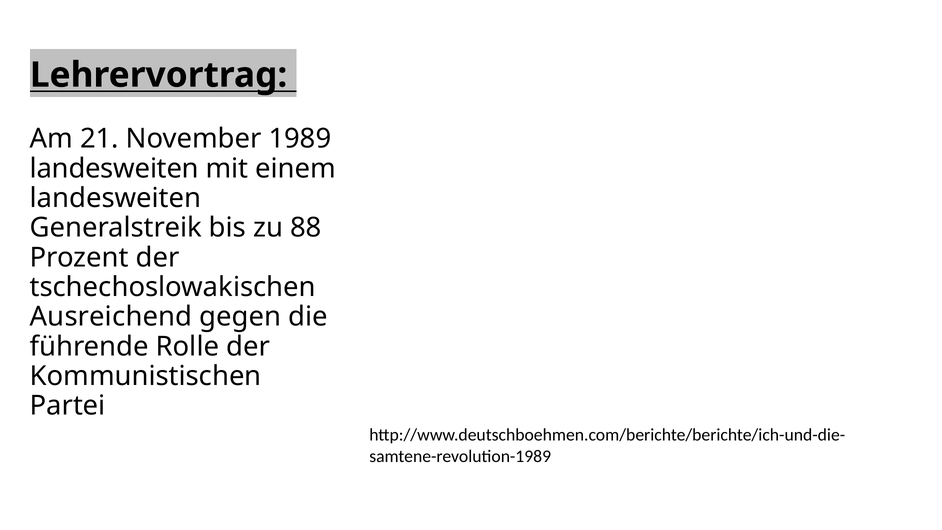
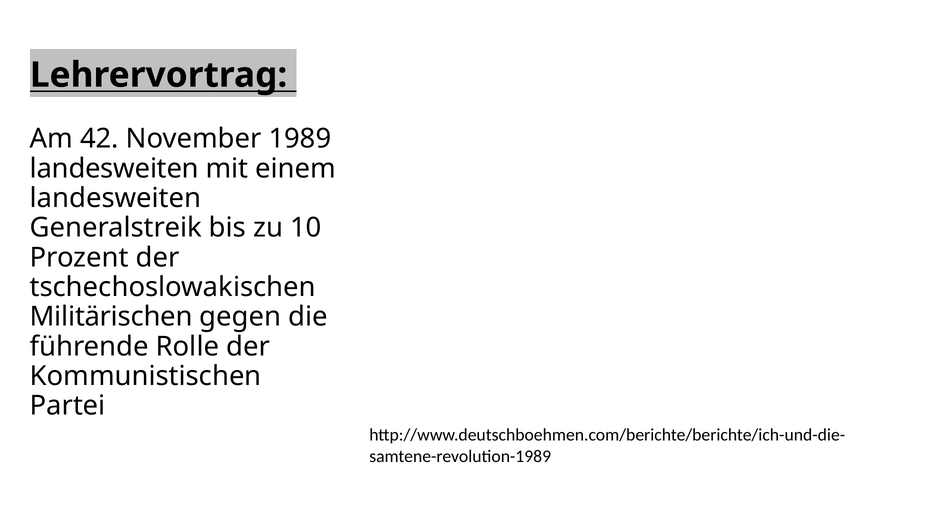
21: 21 -> 42 (99, 139)
88: 88 -> 10 (306, 228)
Ausreichend: Ausreichend -> Militärischen (111, 317)
